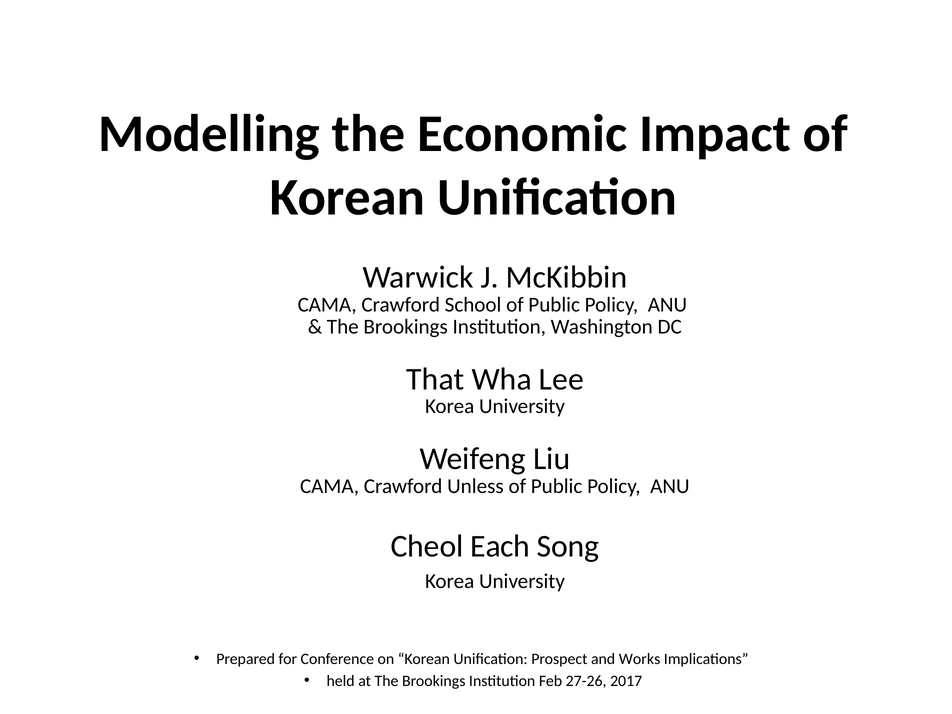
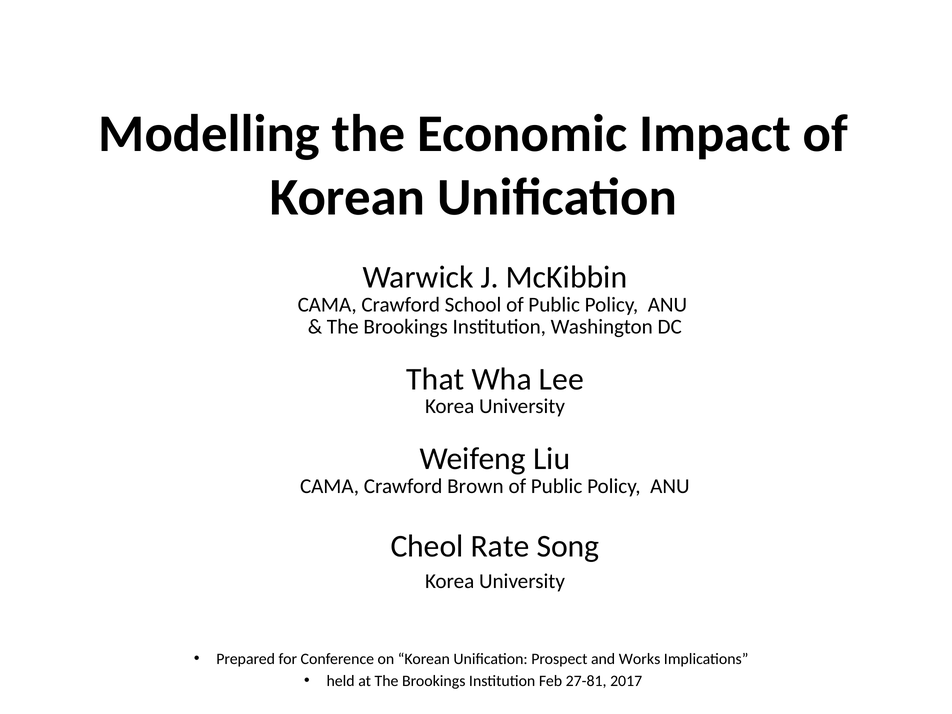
Unless: Unless -> Brown (475, 486)
Each: Each -> Rate (500, 546)
27-26: 27-26 -> 27-81 (586, 681)
